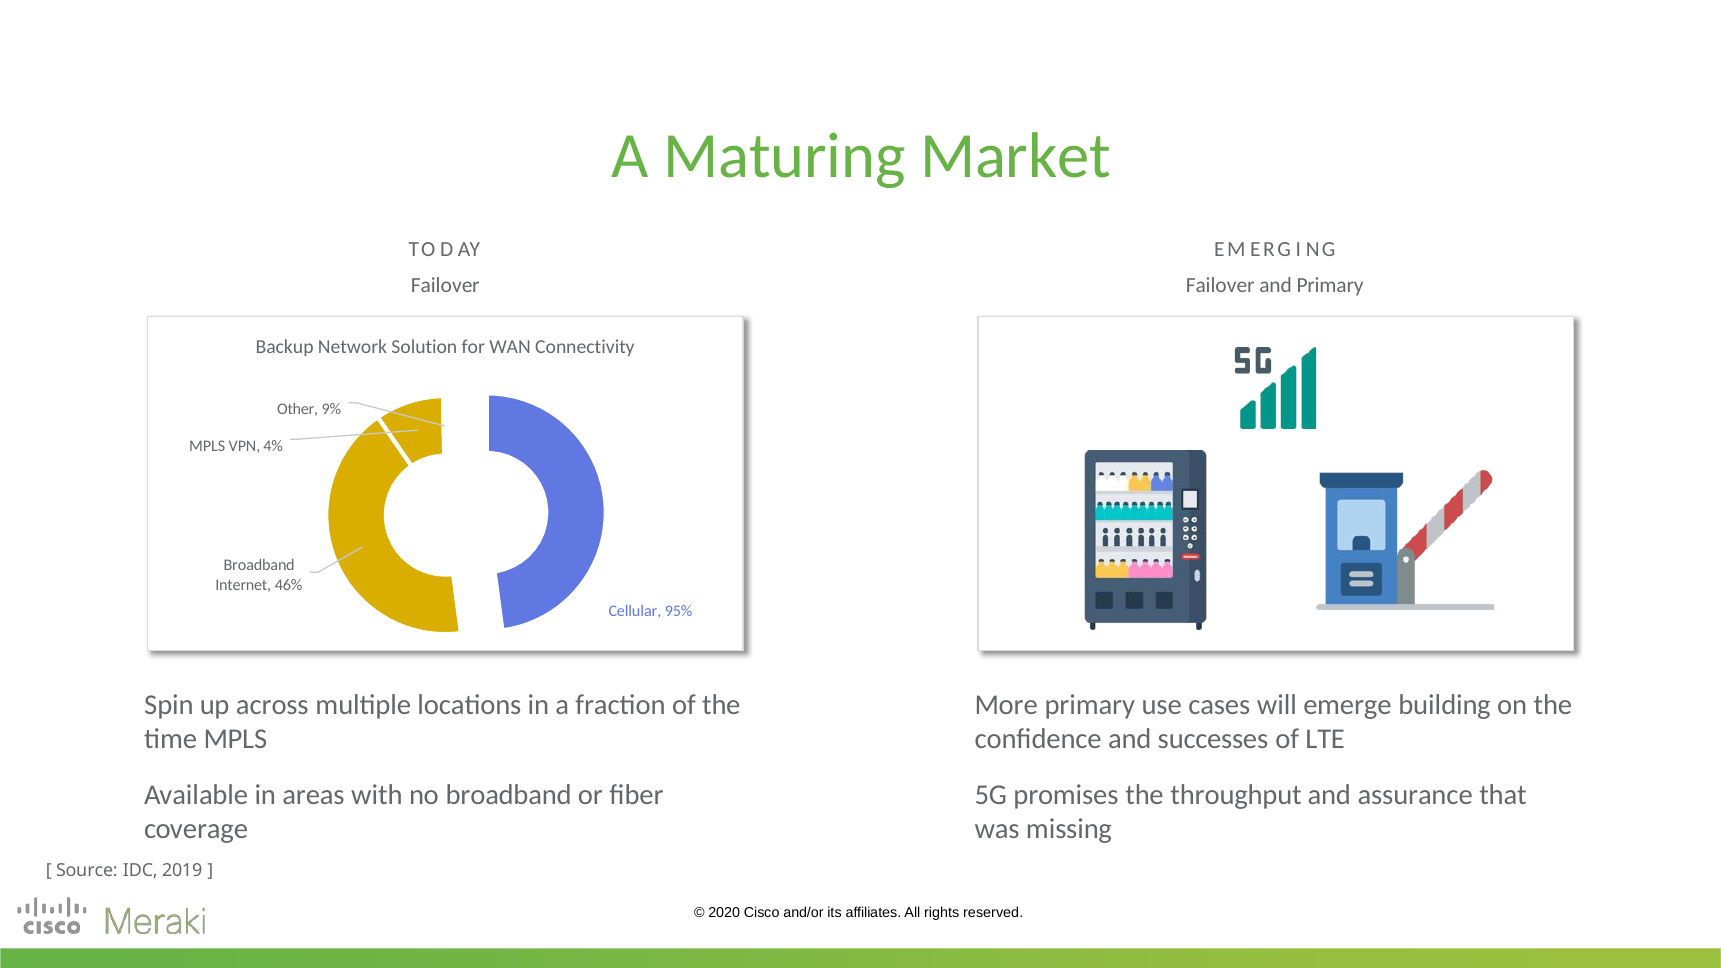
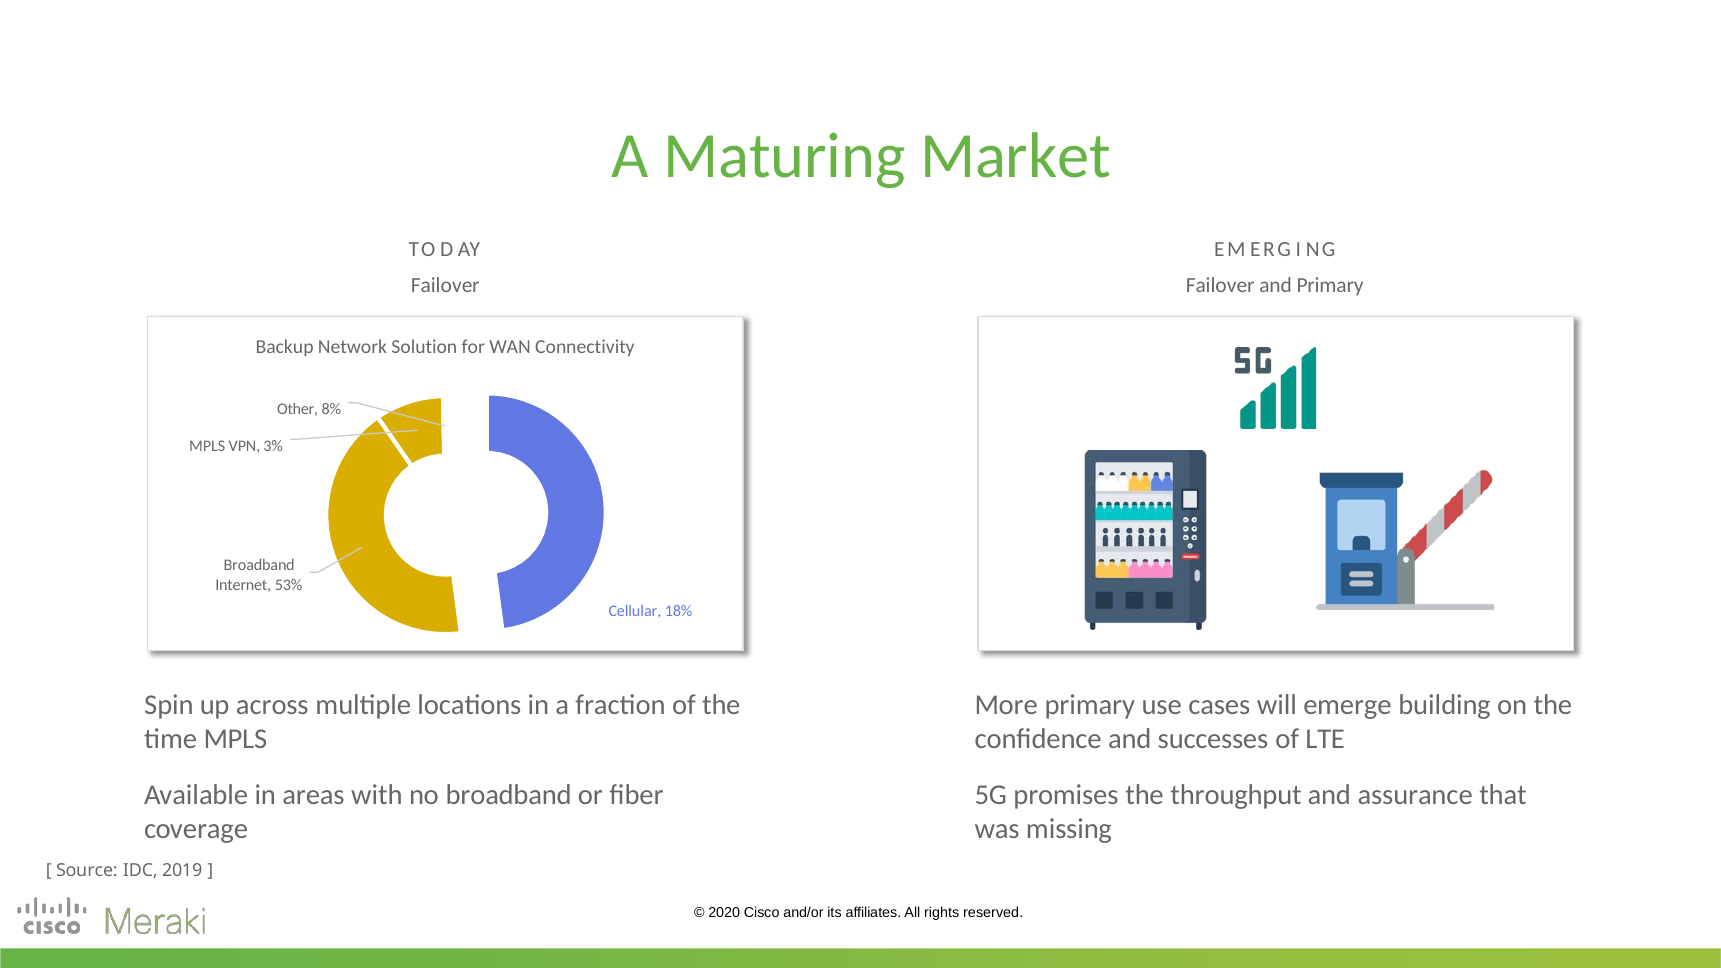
9%: 9% -> 8% (331, 409)
4%: 4% -> 3% (273, 446)
46%: 46% -> 53% (289, 585)
95%: 95% -> 18% (679, 611)
